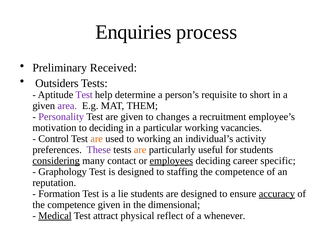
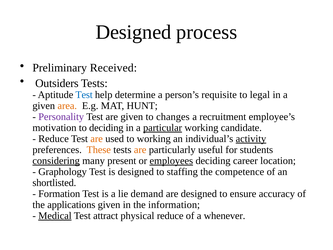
Enquiries: Enquiries -> Designed (133, 32)
Test colour: purple -> blue (84, 95)
short: short -> legal (260, 95)
area colour: purple -> orange (67, 106)
THEM: THEM -> HUNT (142, 106)
particular underline: none -> present (163, 128)
vacancies: vacancies -> candidate (241, 128)
Control: Control -> Reduce (54, 139)
activity underline: none -> present (251, 139)
These colour: purple -> orange (99, 150)
contact: contact -> present (122, 161)
specific: specific -> location (278, 161)
reputation: reputation -> shortlisted (54, 183)
lie students: students -> demand (147, 194)
accuracy underline: present -> none (277, 194)
competence: competence -> applications (71, 205)
dimensional: dimensional -> information (174, 205)
physical reflect: reflect -> reduce (170, 216)
